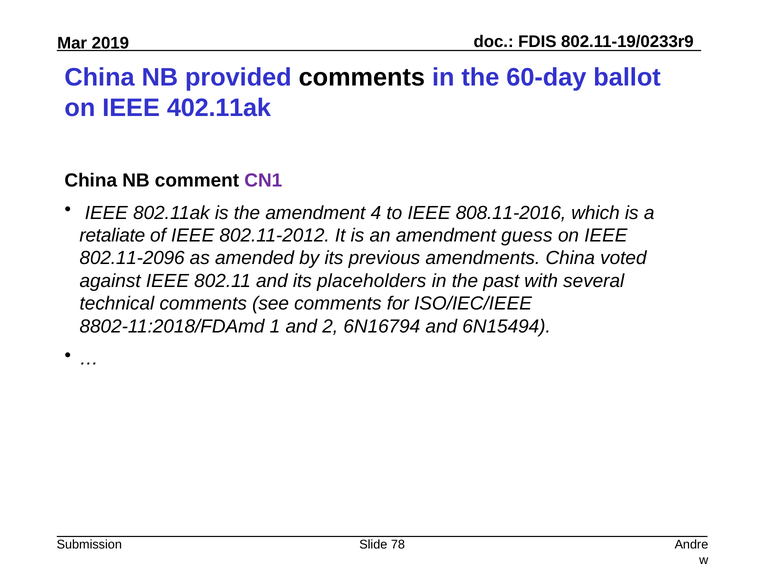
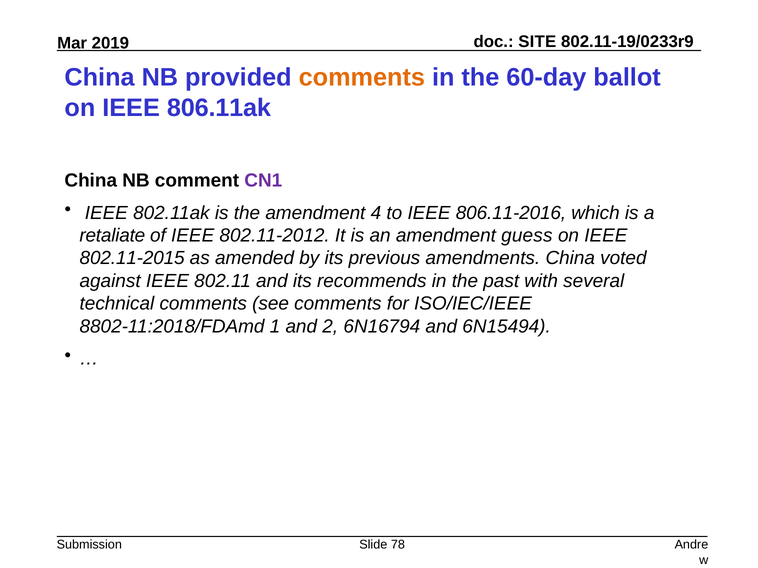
FDIS: FDIS -> SITE (537, 42)
comments colour: black -> orange (362, 78)
402.11ak: 402.11ak -> 806.11ak (219, 108)
808.11-2016: 808.11-2016 -> 806.11-2016 (511, 213)
802.11-2096: 802.11-2096 -> 802.11-2015 (132, 258)
placeholders: placeholders -> recommends (372, 281)
